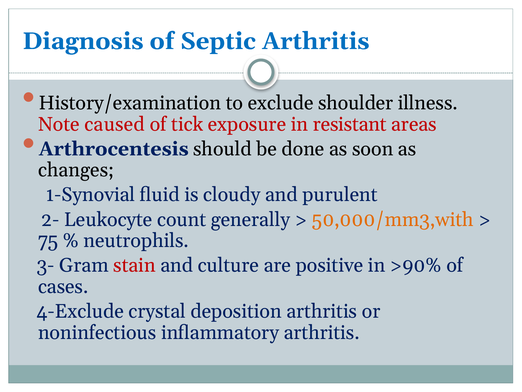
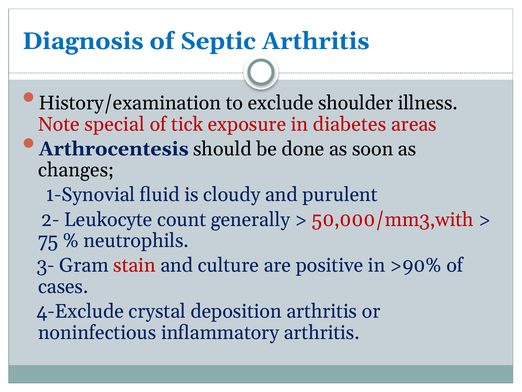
caused: caused -> special (115, 124)
resistant: resistant -> diabetes (350, 124)
50,000/mm3,with colour: orange -> red (393, 219)
